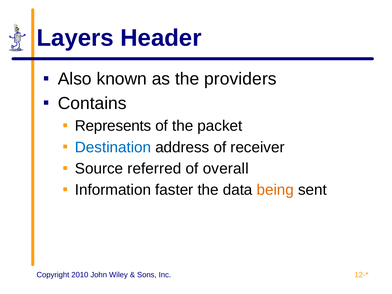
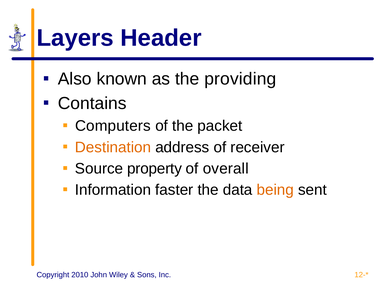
providers: providers -> providing (240, 79)
Represents: Represents -> Computers (113, 126)
Destination colour: blue -> orange (113, 147)
referred: referred -> property (154, 169)
